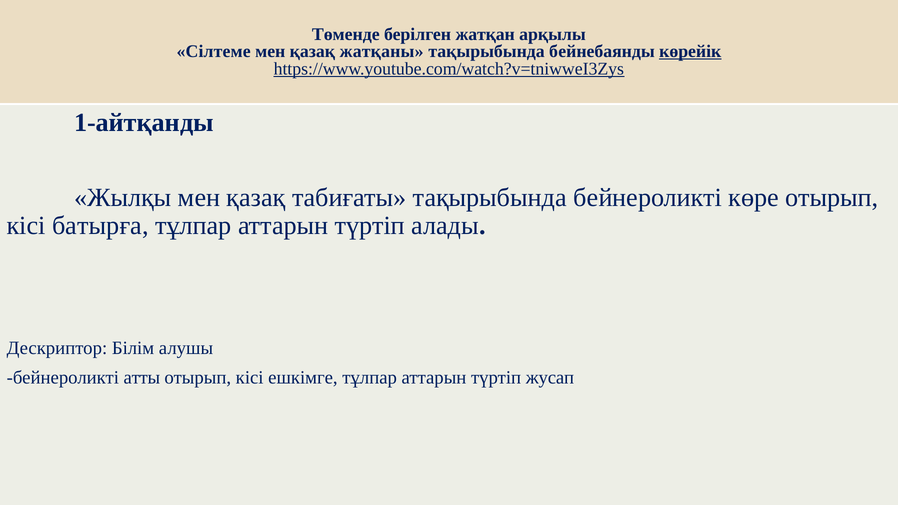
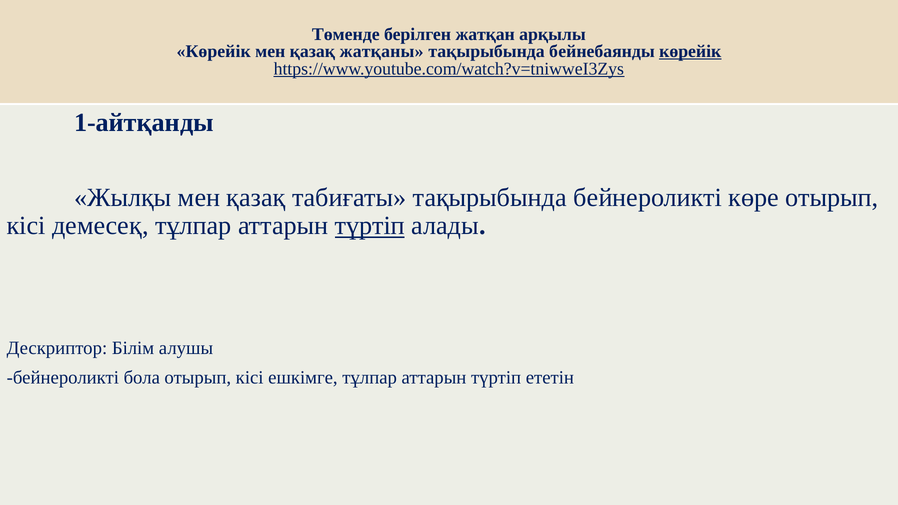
Сілтеме: Сілтеме -> Көрейік (214, 51)
батырға: батырға -> демесеқ (100, 226)
түртіп underline: none -> present (370, 226)
атты: атты -> бола (142, 378)
жусап: жусап -> ететін (550, 378)
